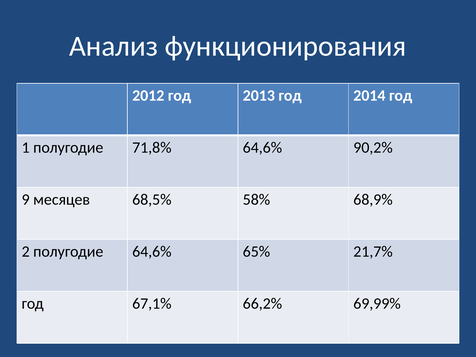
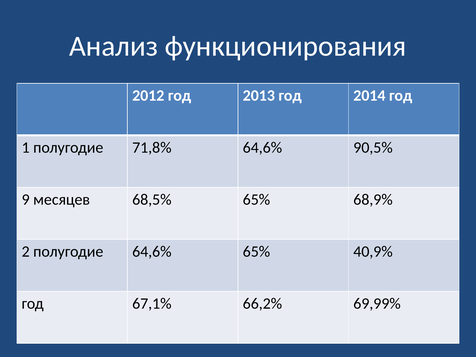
90,2%: 90,2% -> 90,5% (373, 148)
68,5% 58%: 58% -> 65% (256, 200)
21,7%: 21,7% -> 40,9% (373, 252)
